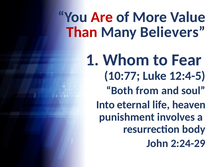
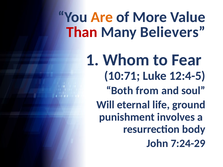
Are colour: red -> orange (102, 17)
10:77: 10:77 -> 10:71 (122, 76)
Into: Into -> Will (105, 105)
heaven: heaven -> ground (189, 105)
2:24-29: 2:24-29 -> 7:24-29 (188, 144)
